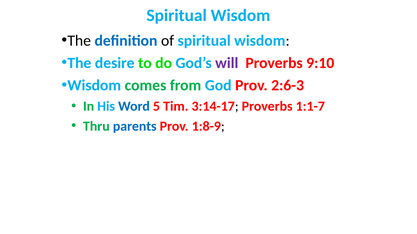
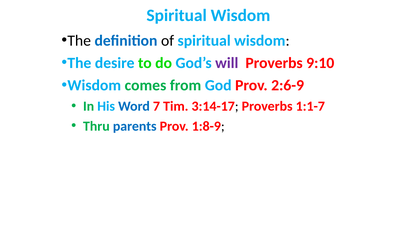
2:6-3: 2:6-3 -> 2:6-9 (288, 86)
5: 5 -> 7 (157, 106)
